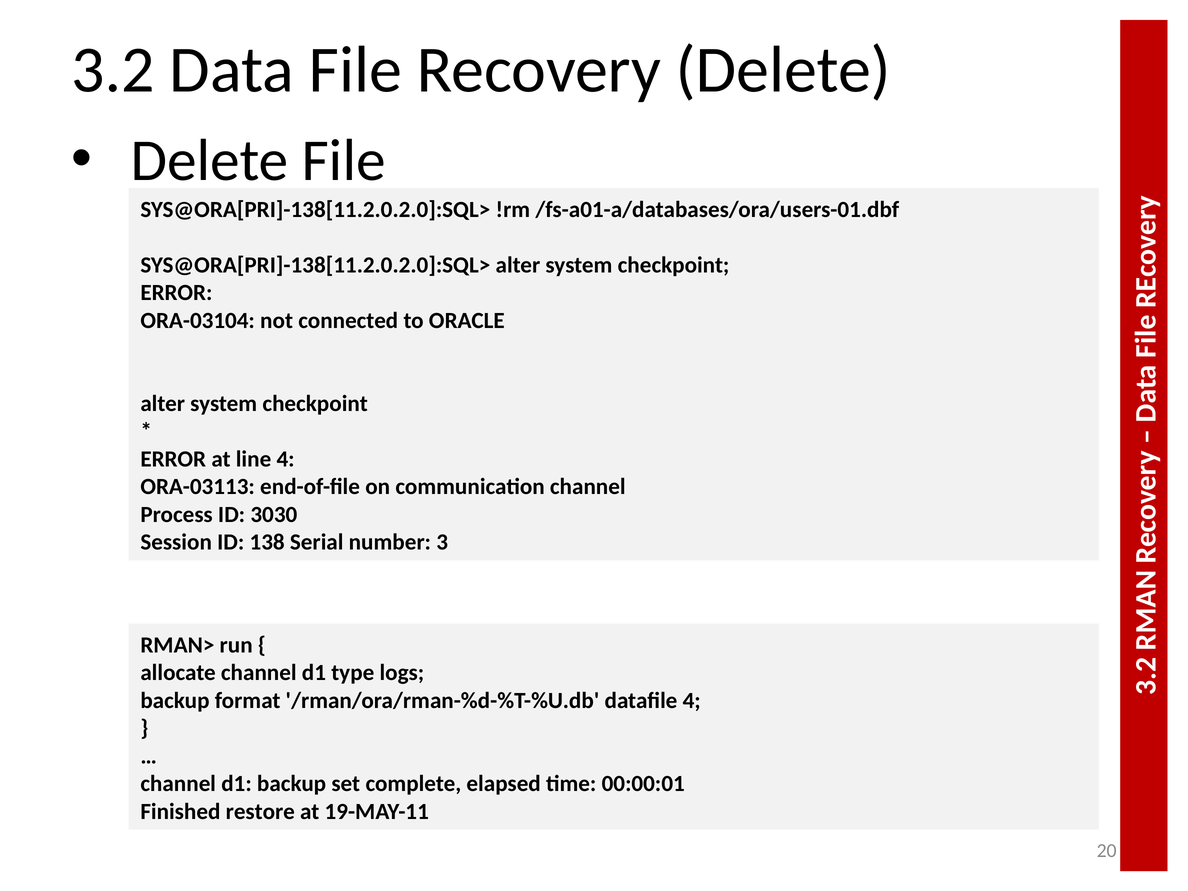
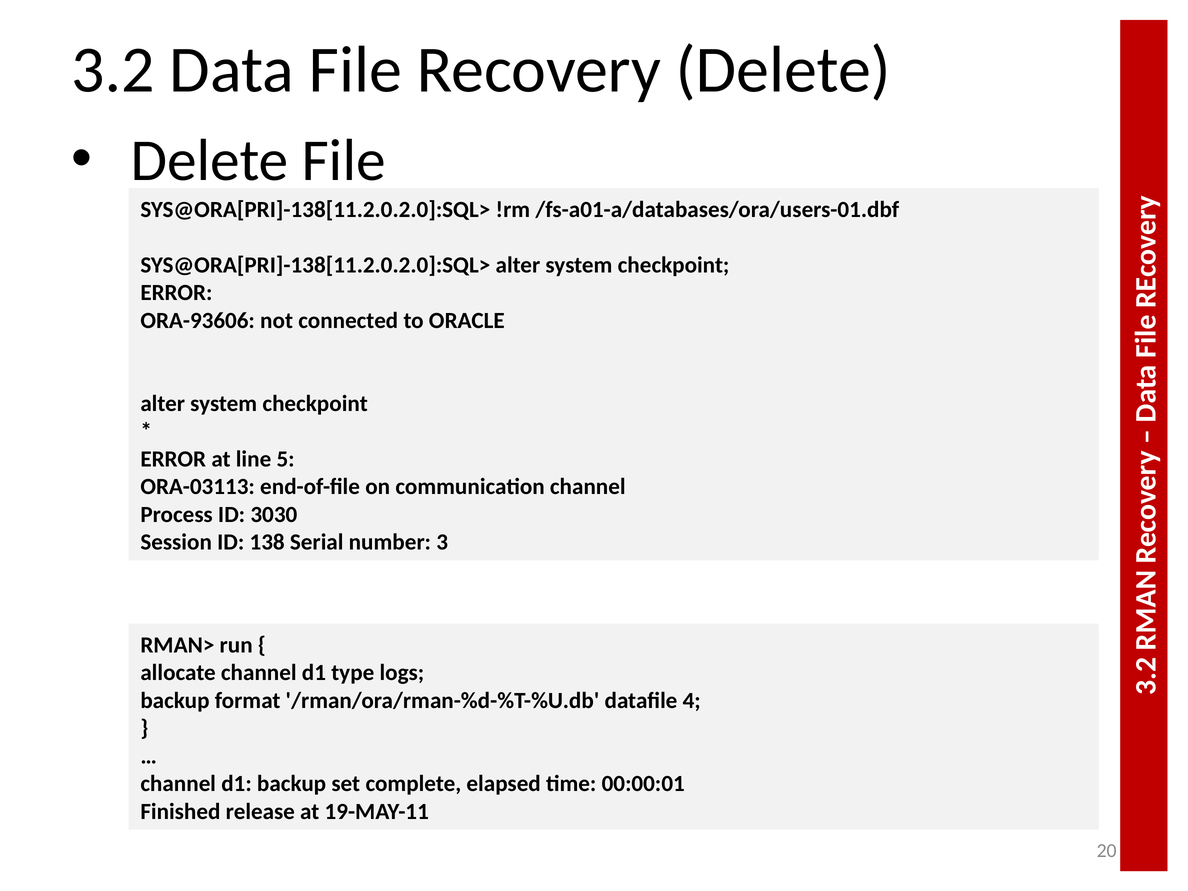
ORA-03104: ORA-03104 -> ORA-93606 (198, 320)
line 4: 4 -> 5 (286, 459)
restore: restore -> release (260, 811)
